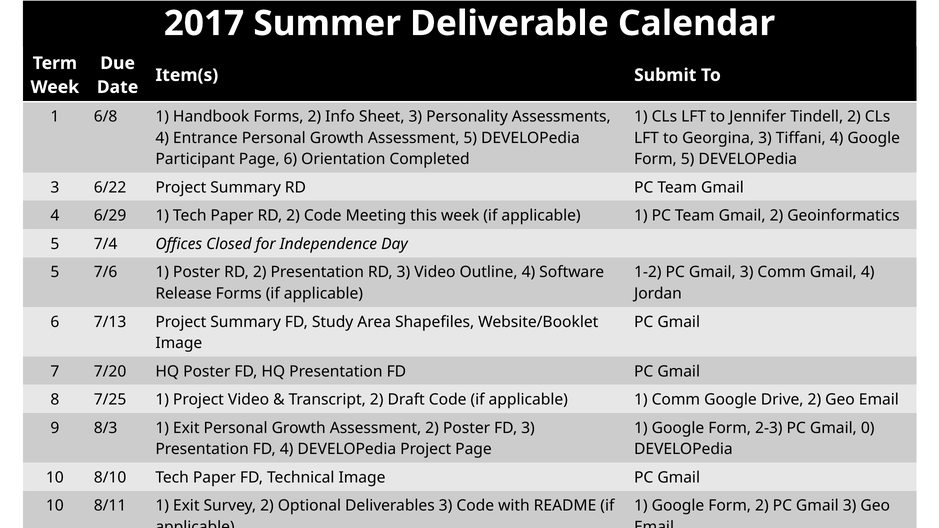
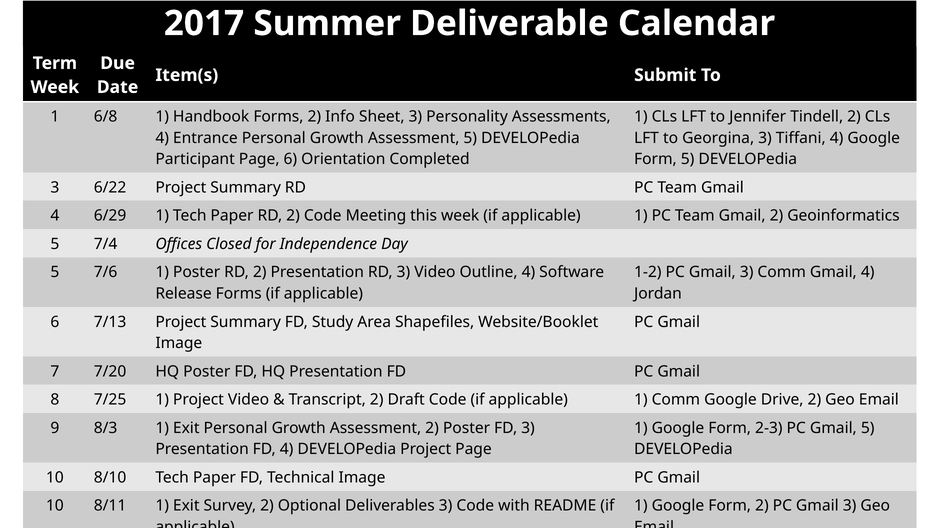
Gmail 0: 0 -> 5 (868, 428)
